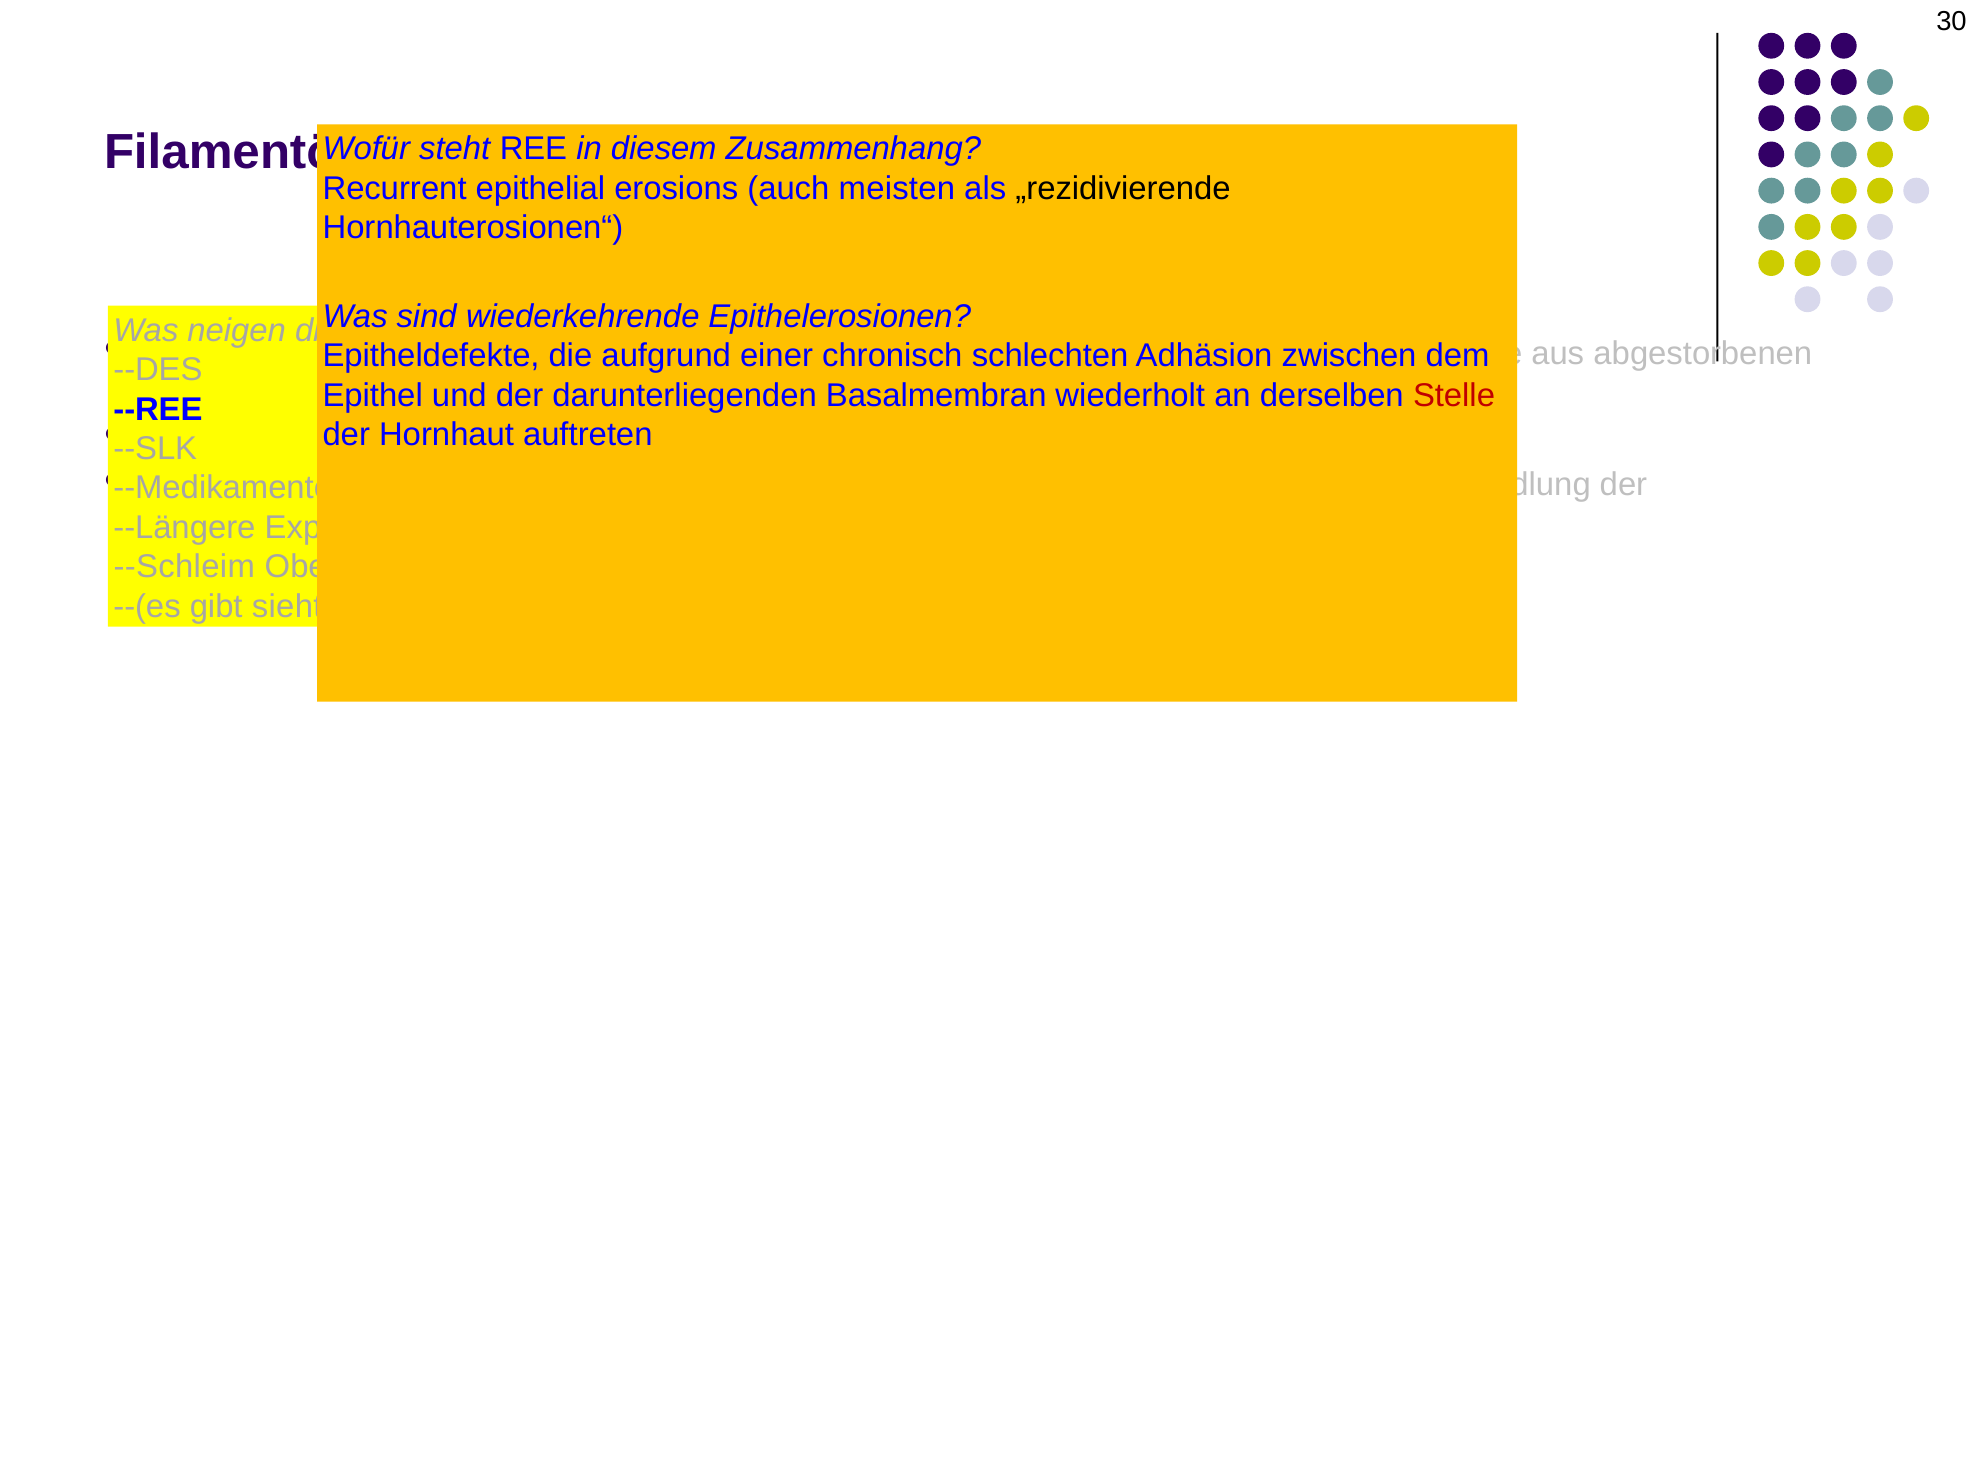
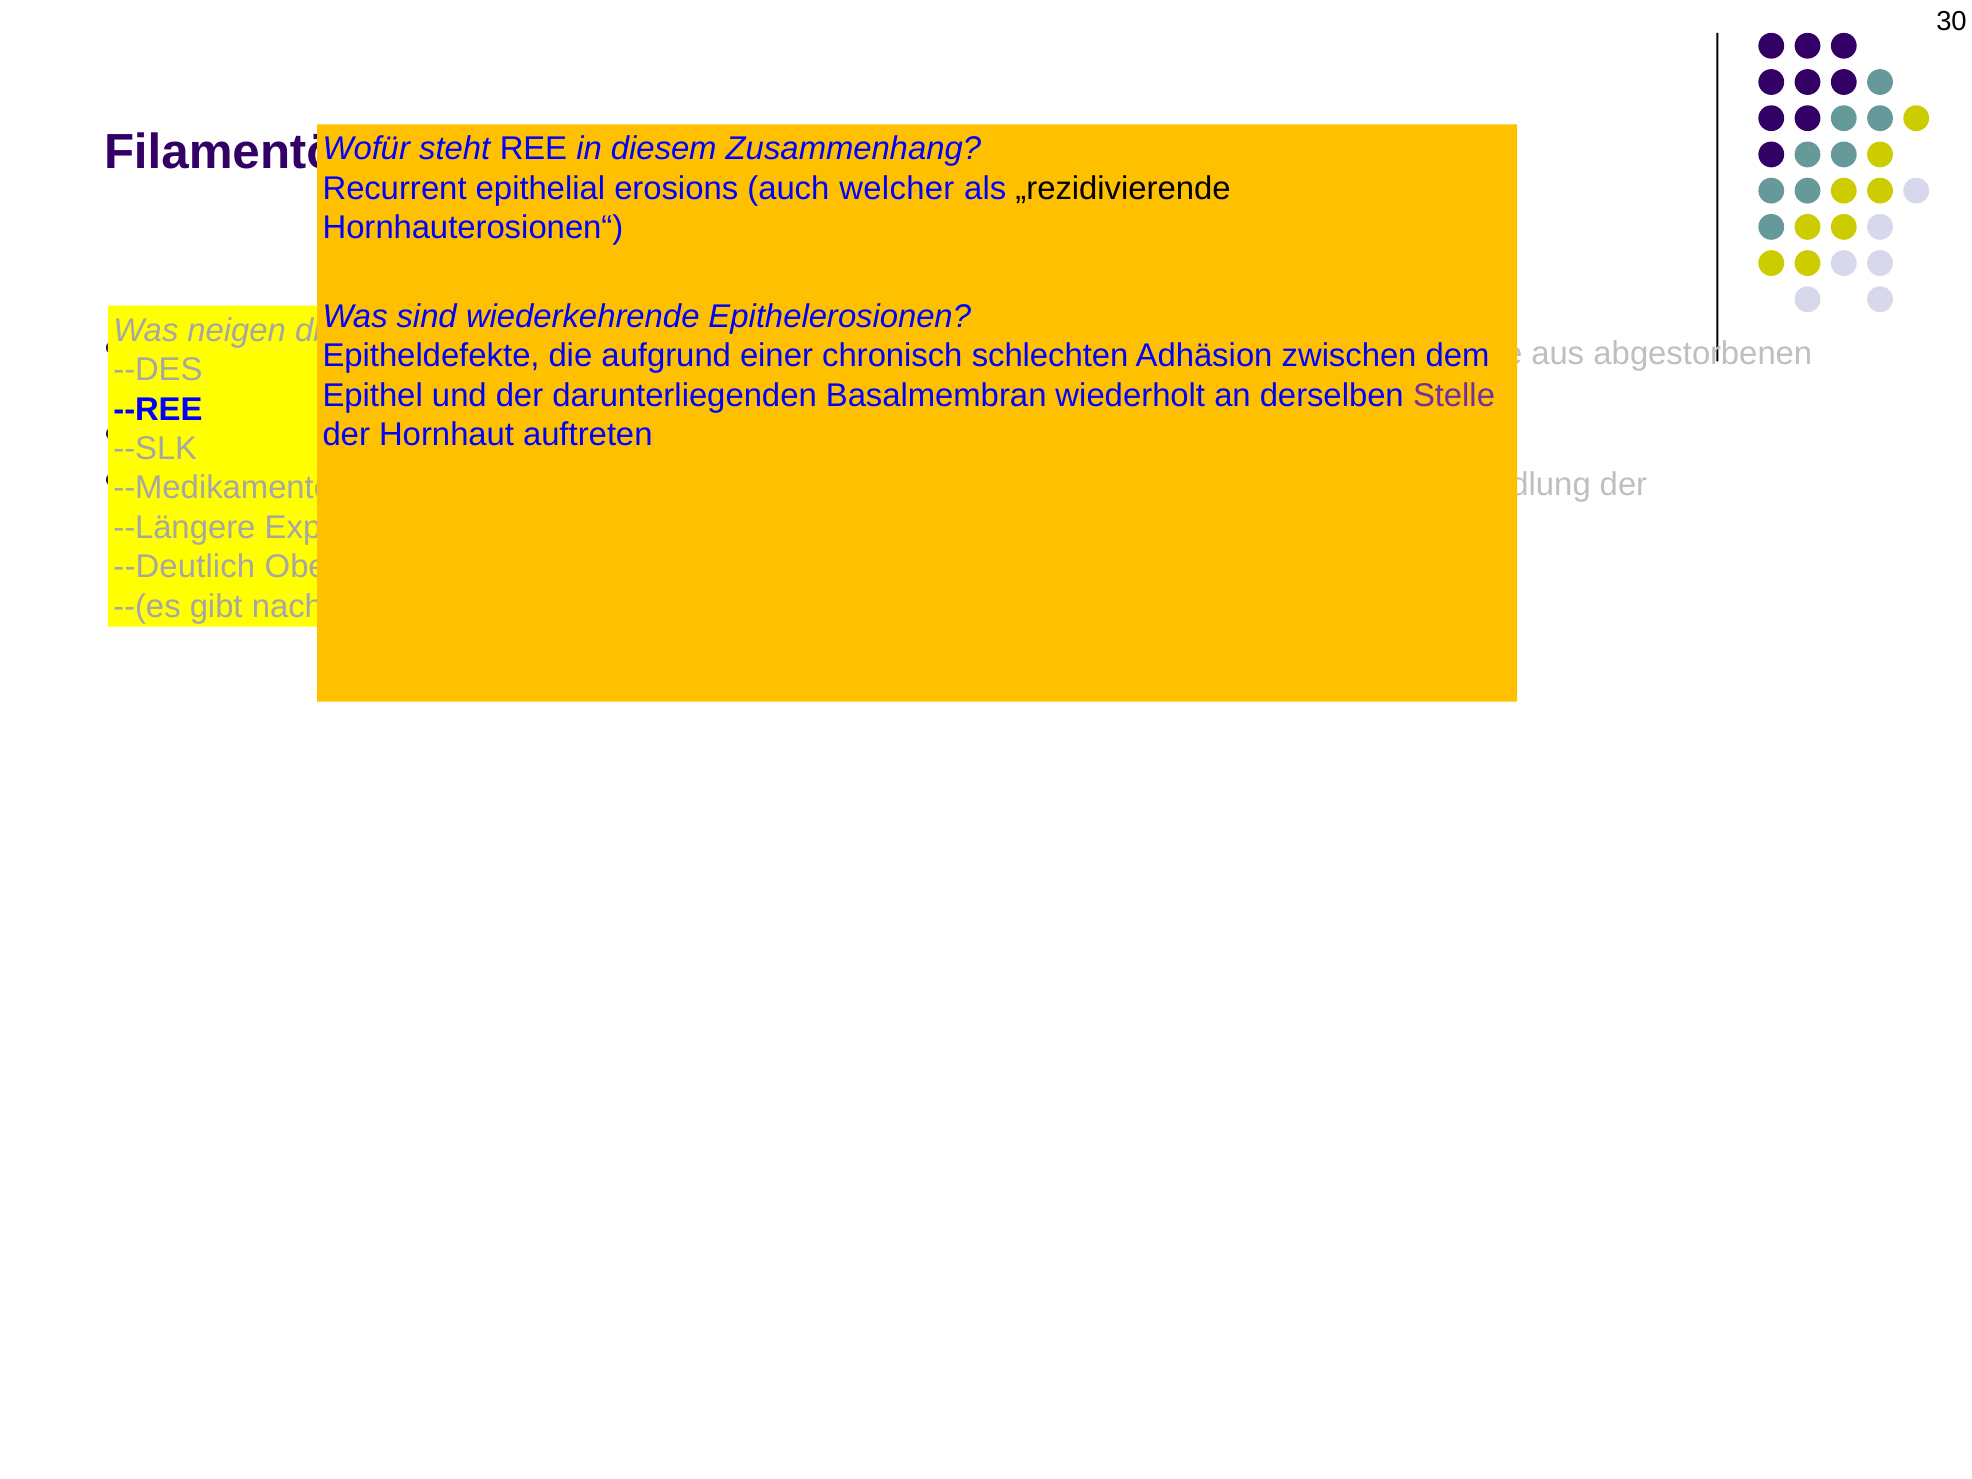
auch meisten: meisten -> welcher (897, 188)
Stelle colour: red -> purple (1454, 396)
--Schleim: --Schleim -> --Deutlich (184, 567)
sieht: sieht -> nach (287, 606)
